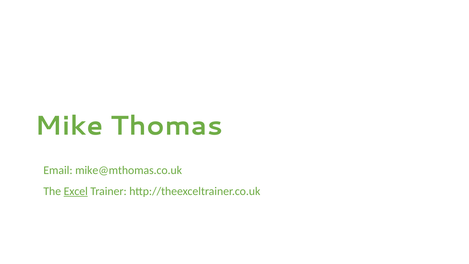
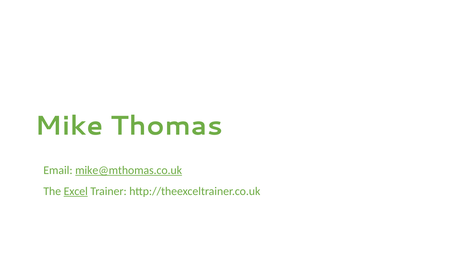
mike@mthomas.co.uk underline: none -> present (129, 170)
